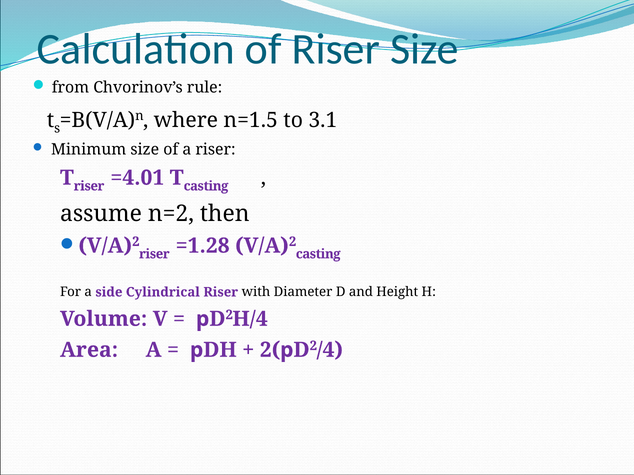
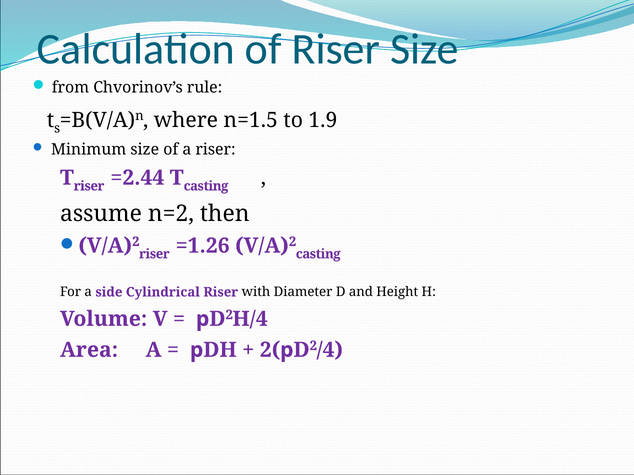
3.1: 3.1 -> 1.9 (323, 120)
=4.01: =4.01 -> =2.44 (137, 178)
=1.28: =1.28 -> =1.26 (203, 246)
